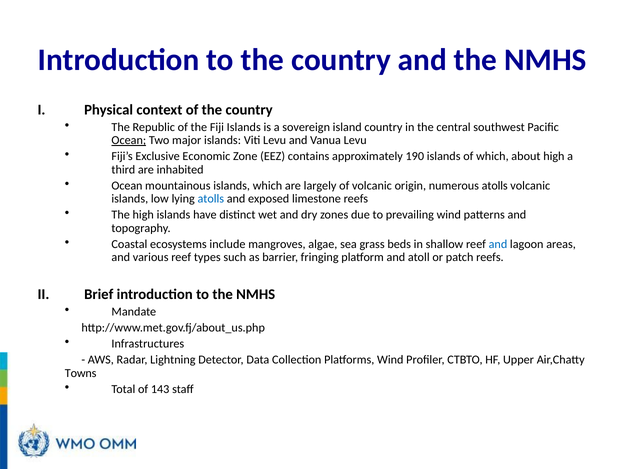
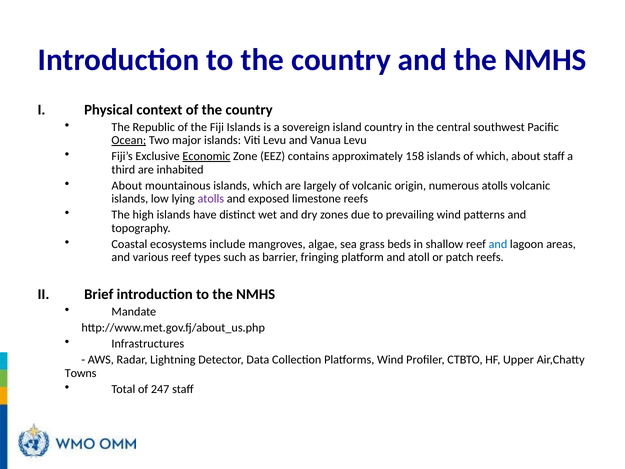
Economic underline: none -> present (206, 156)
190: 190 -> 158 (415, 156)
about high: high -> staff (554, 156)
Ocean: Ocean -> About (127, 186)
atolls colour: blue -> purple (211, 199)
143: 143 -> 247 (160, 389)
